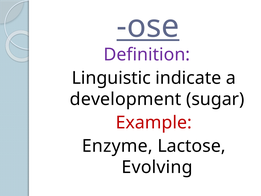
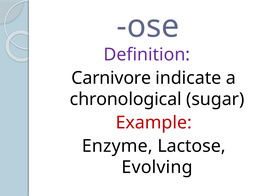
ose underline: present -> none (148, 26)
Linguistic: Linguistic -> Carnivore (111, 78)
development: development -> chronological (126, 99)
